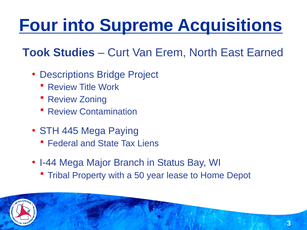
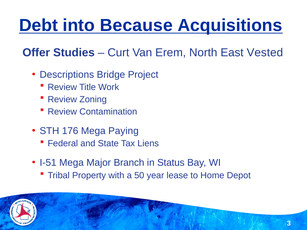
Four: Four -> Debt (38, 26)
Supreme: Supreme -> Because (136, 26)
Took: Took -> Offer (36, 53)
Earned: Earned -> Vested (265, 53)
445: 445 -> 176 (70, 131)
I-44: I-44 -> I-51 (48, 163)
